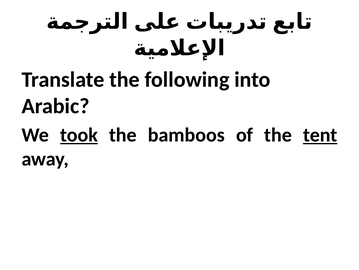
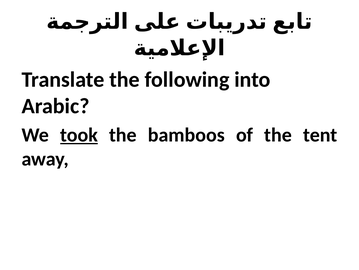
tent underline: present -> none (320, 135)
